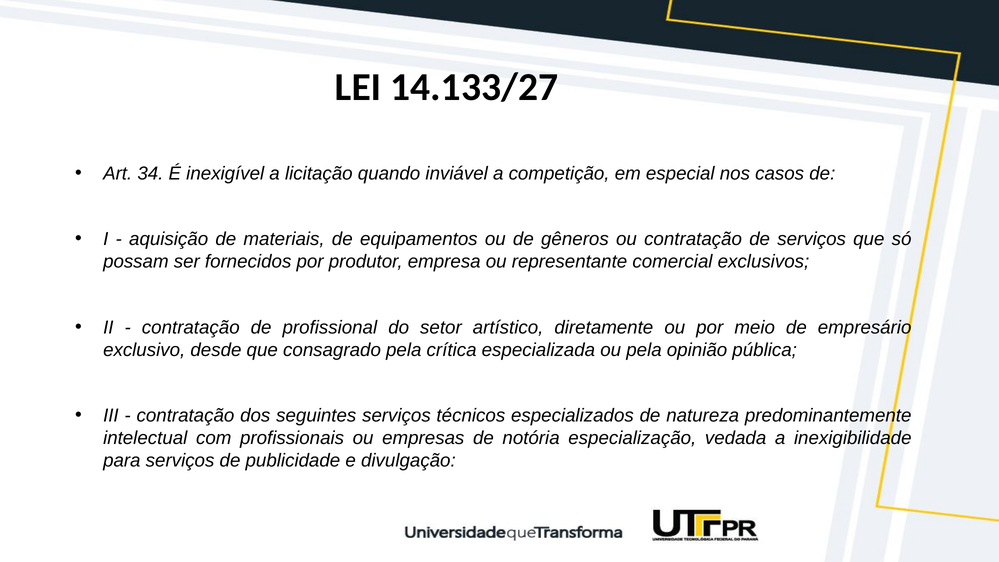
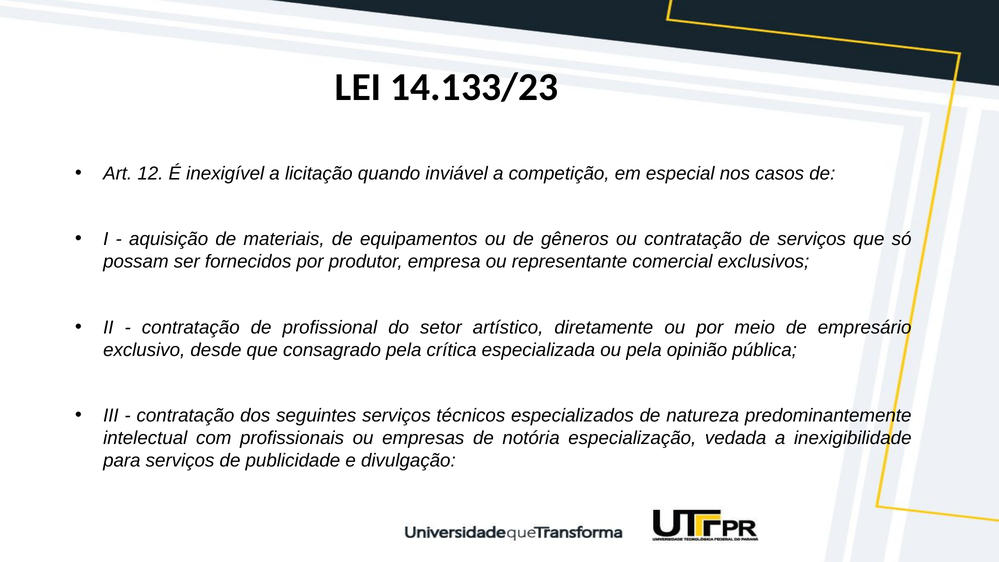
14.133/27: 14.133/27 -> 14.133/23 (474, 87)
34: 34 -> 12 (150, 173)
